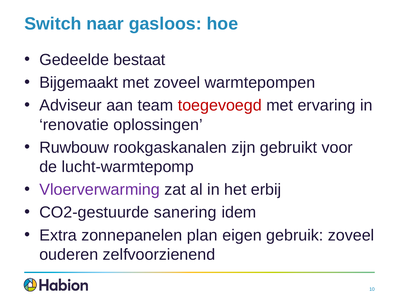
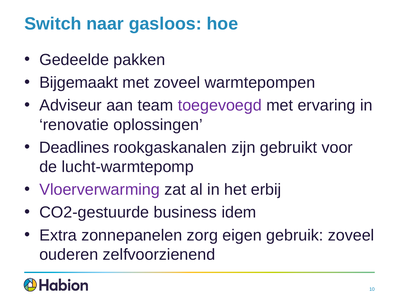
bestaat: bestaat -> pakken (139, 60)
toegevoegd colour: red -> purple (220, 106)
Ruwbouw: Ruwbouw -> Deadlines (74, 148)
sanering: sanering -> business (185, 213)
plan: plan -> zorg (202, 235)
